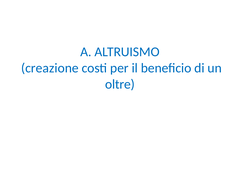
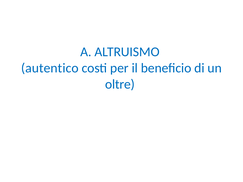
creazione: creazione -> autentico (50, 68)
